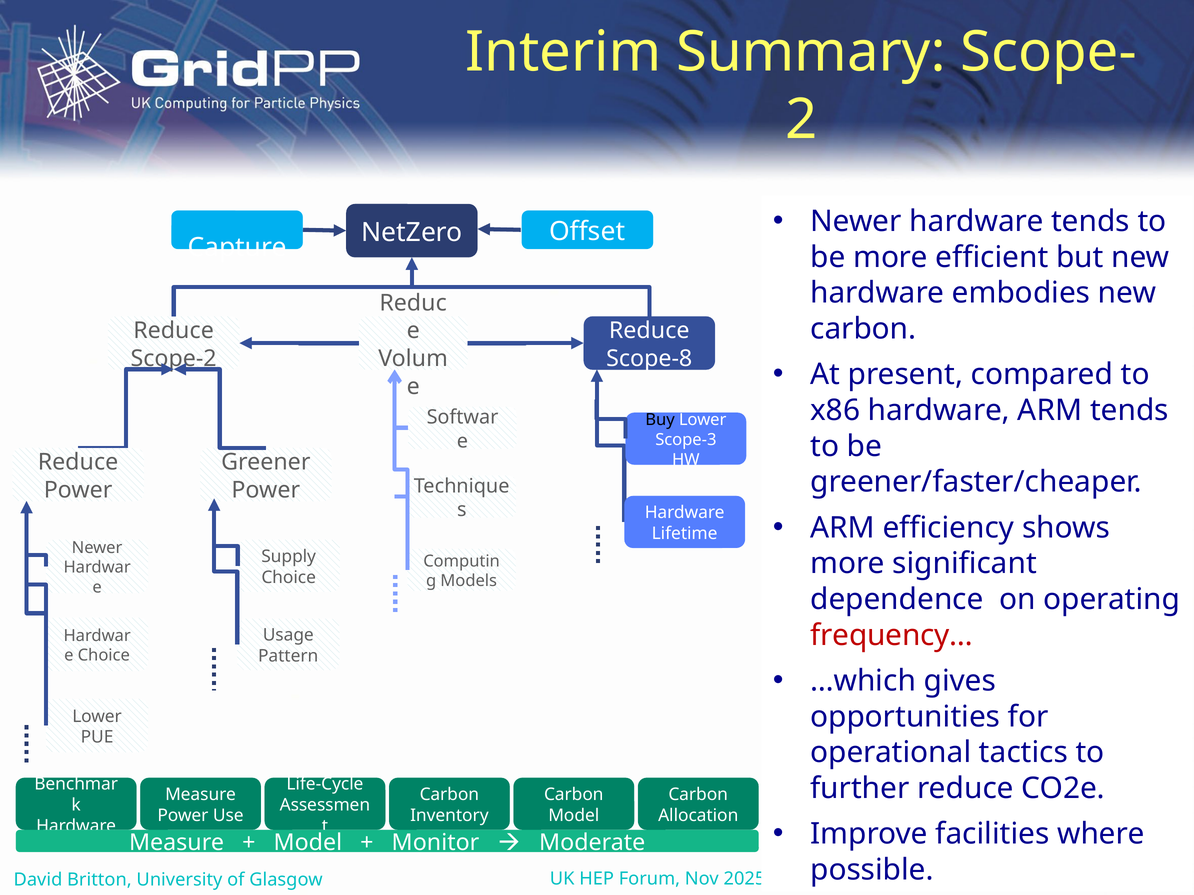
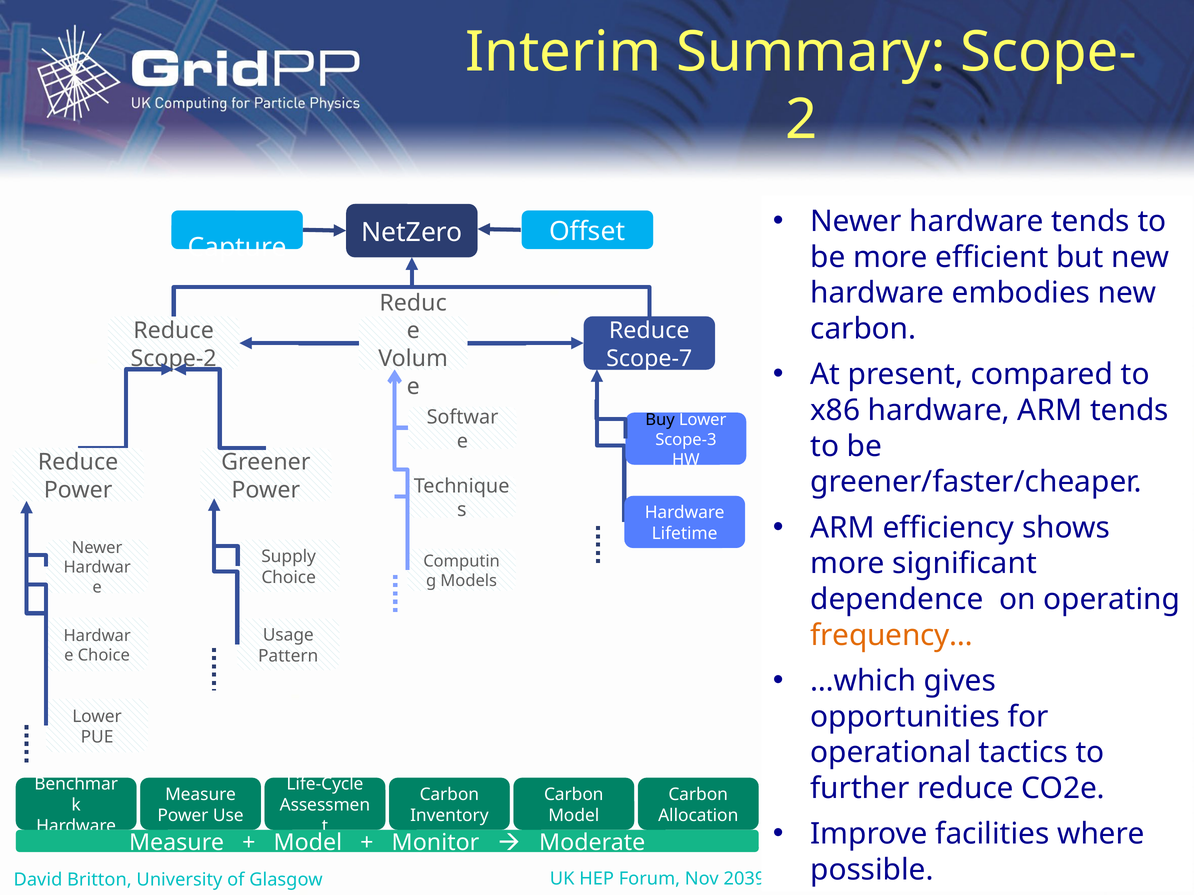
Scope-8: Scope-8 -> Scope-7 (649, 359)
frequency… colour: red -> orange (892, 636)
2025: 2025 -> 2039 (744, 879)
